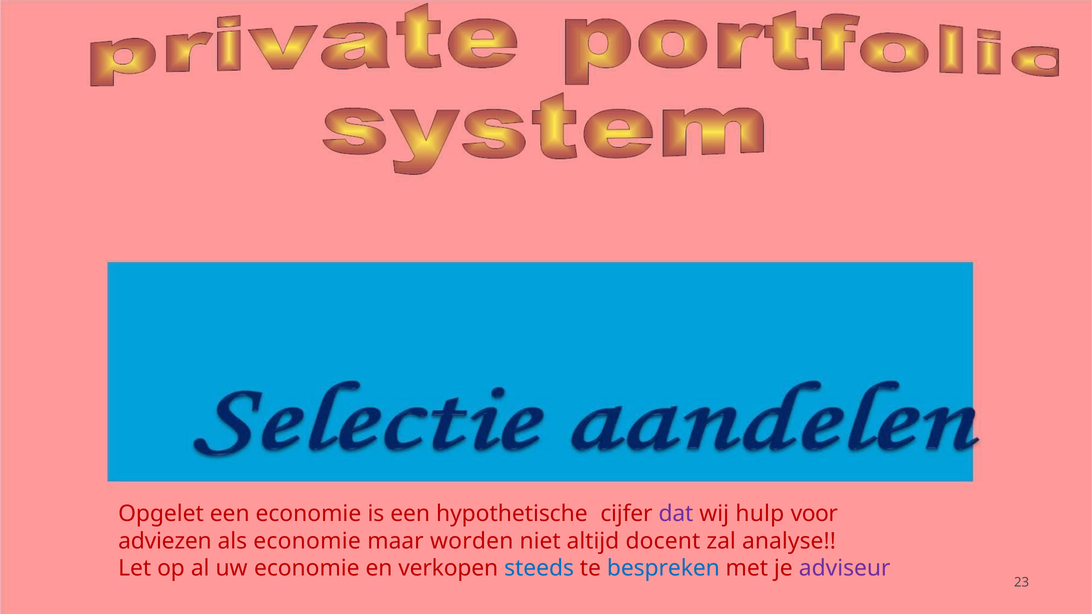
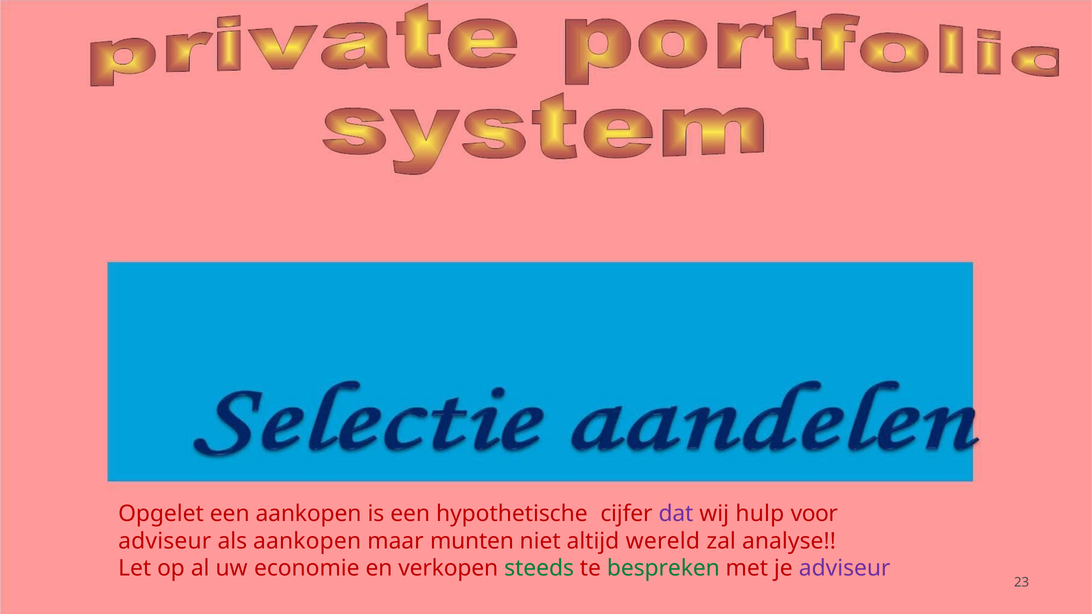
een economie: economie -> aankopen (308, 514)
adviezen: adviezen -> adviseur (165, 541)
als economie: economie -> aankopen (307, 541)
worden: worden -> munten (472, 541)
docent: docent -> wereld (663, 541)
steeds colour: blue -> green (539, 568)
bespreken colour: blue -> green (663, 568)
